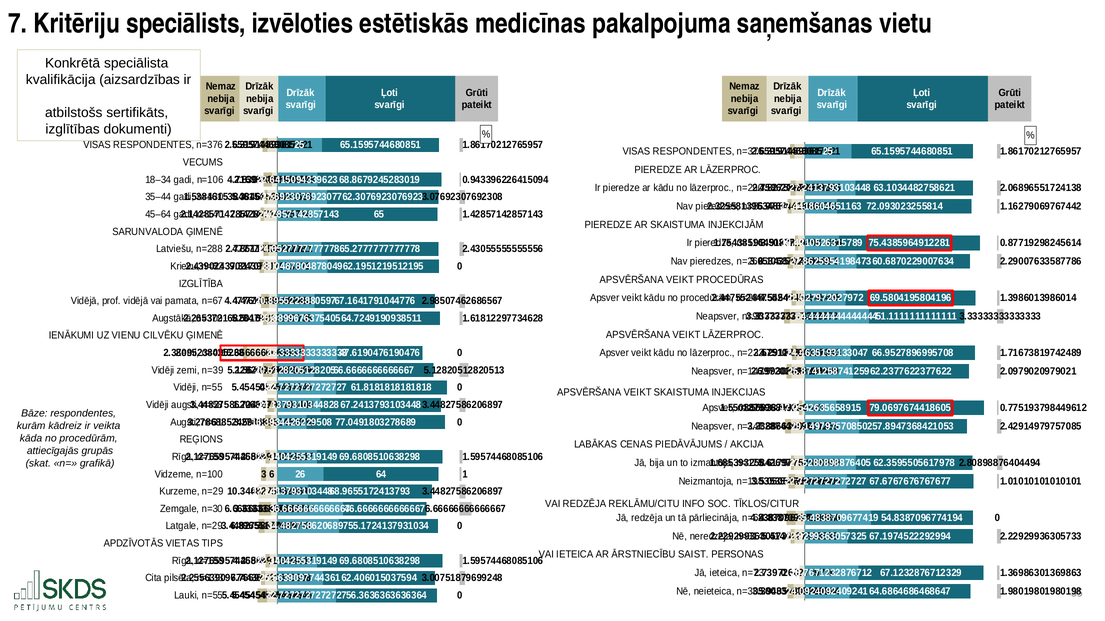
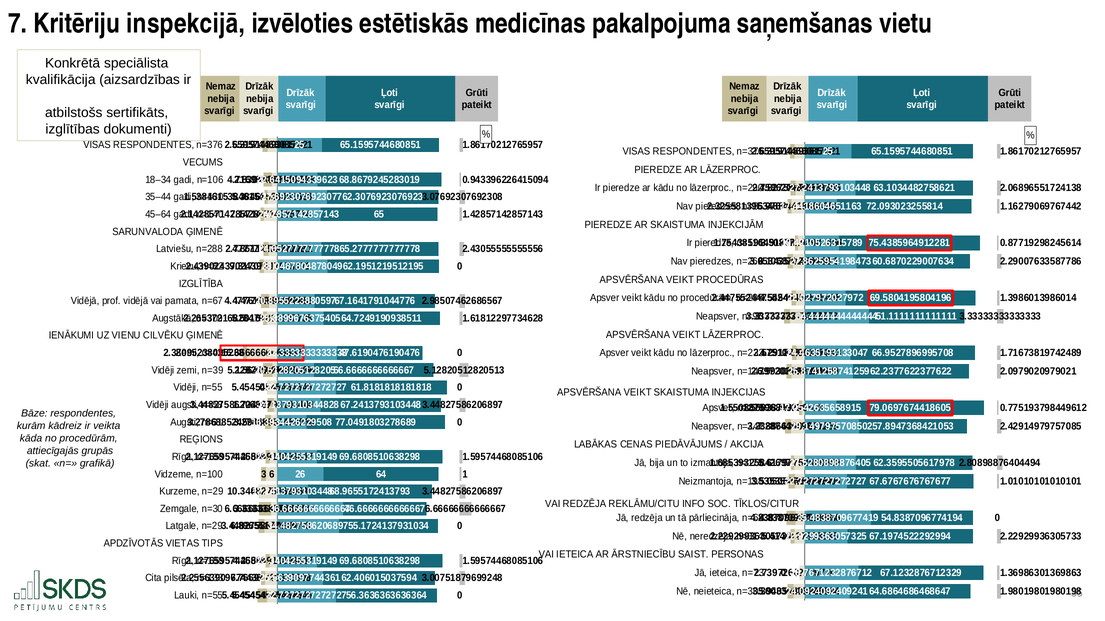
speciālists: speciālists -> inspekcijā (186, 23)
